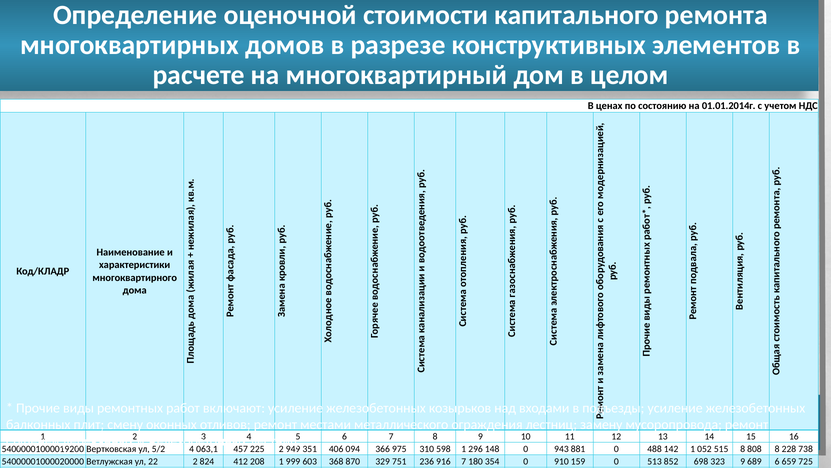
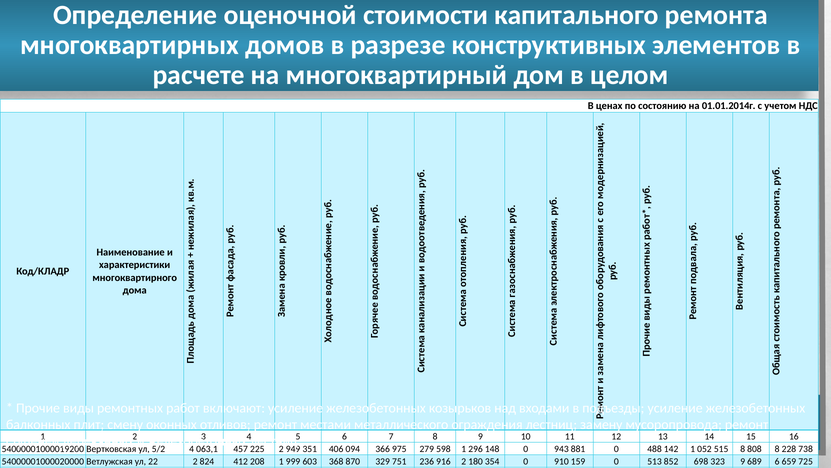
975 310: 310 -> 279 (427, 449)
916 7: 7 -> 2 (464, 461)
